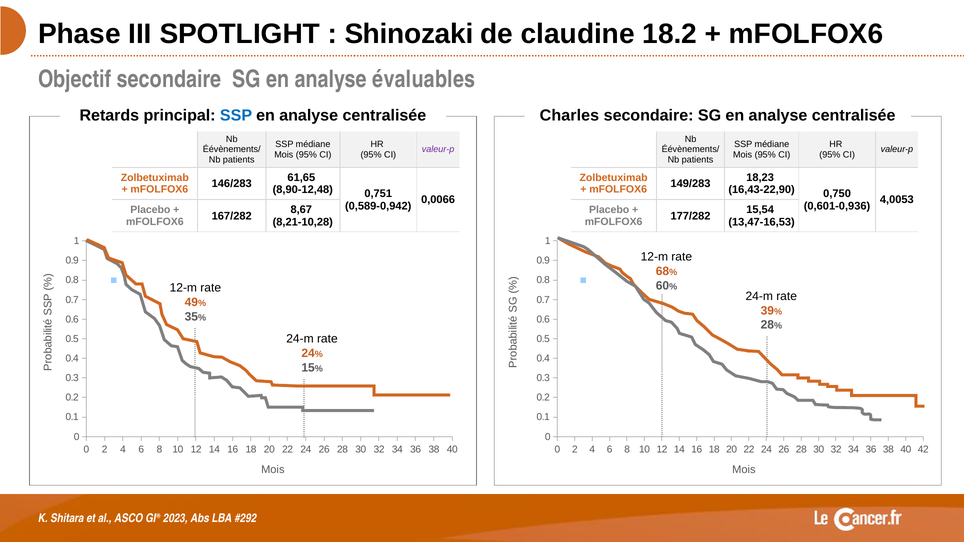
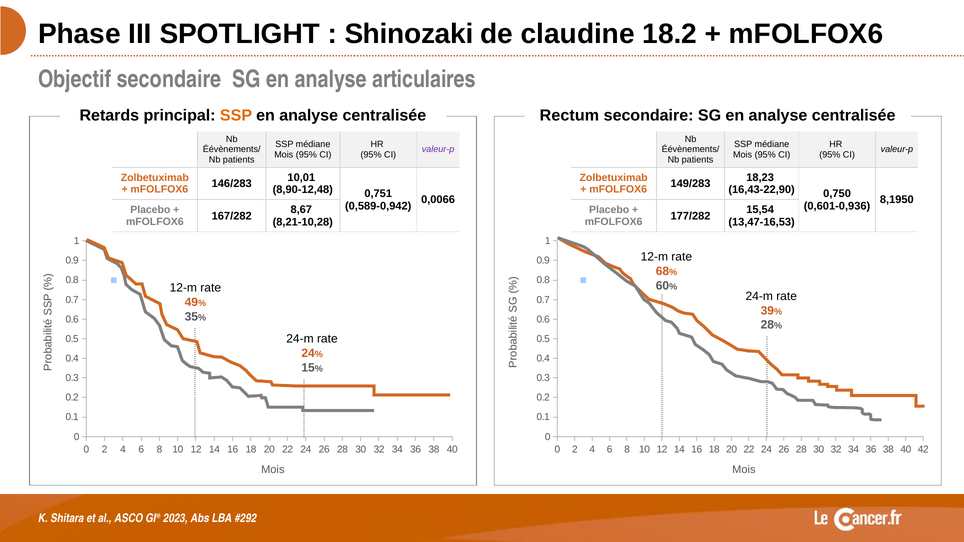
évaluables: évaluables -> articulaires (424, 79)
SSP colour: blue -> orange (236, 115)
Charles: Charles -> Rectum (569, 115)
61,65: 61,65 -> 10,01 (301, 178)
4,0053: 4,0053 -> 8,1950 (897, 200)
